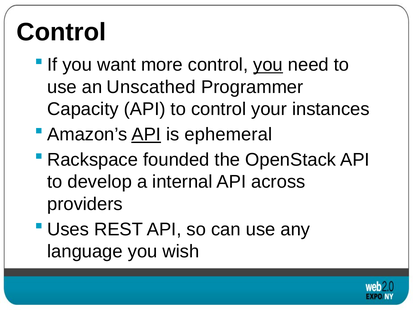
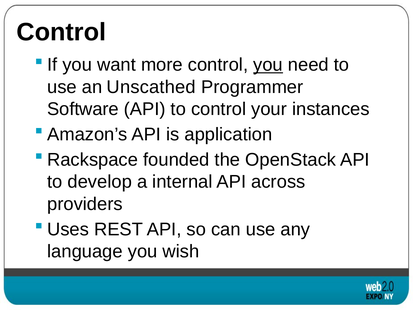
Capacity: Capacity -> Software (83, 109)
API underline: present -> none (146, 134)
ephemeral: ephemeral -> application (228, 134)
